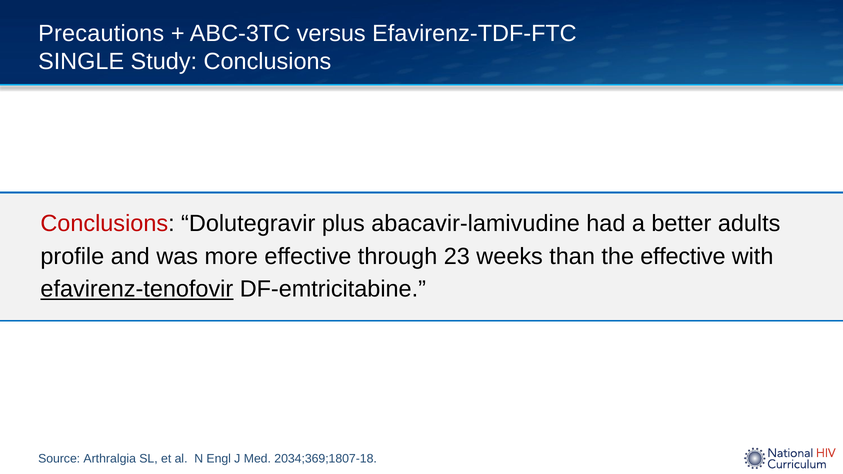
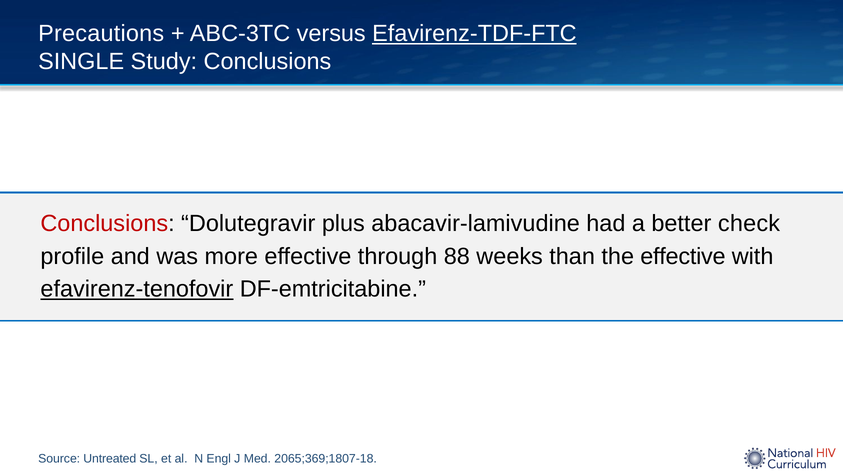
Efavirenz-TDF-FTC underline: none -> present (474, 34)
adults: adults -> check (749, 224)
23: 23 -> 88 (457, 256)
Arthralgia: Arthralgia -> Untreated (110, 459)
2034;369;1807-18: 2034;369;1807-18 -> 2065;369;1807-18 (326, 459)
